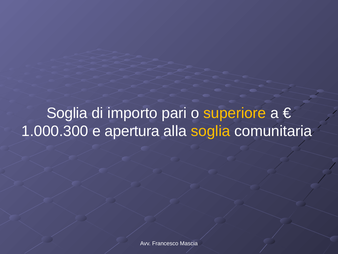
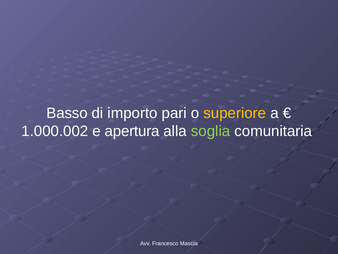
Soglia: Soglia -> Basso (67, 113)
1.000.300: 1.000.300 -> 1.000.002 (55, 131)
soglia colour: yellow -> light green (211, 131)
